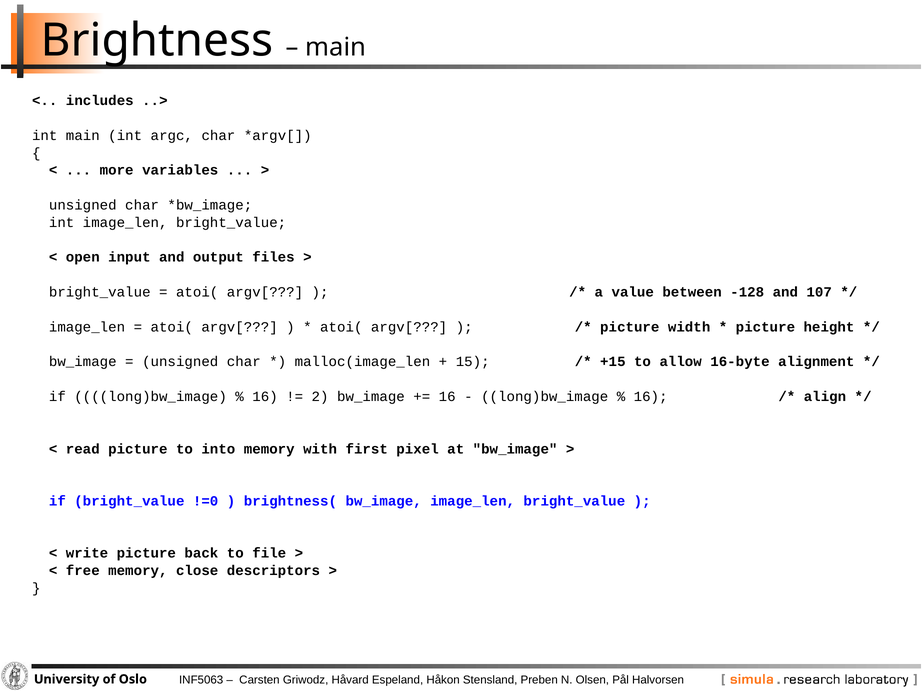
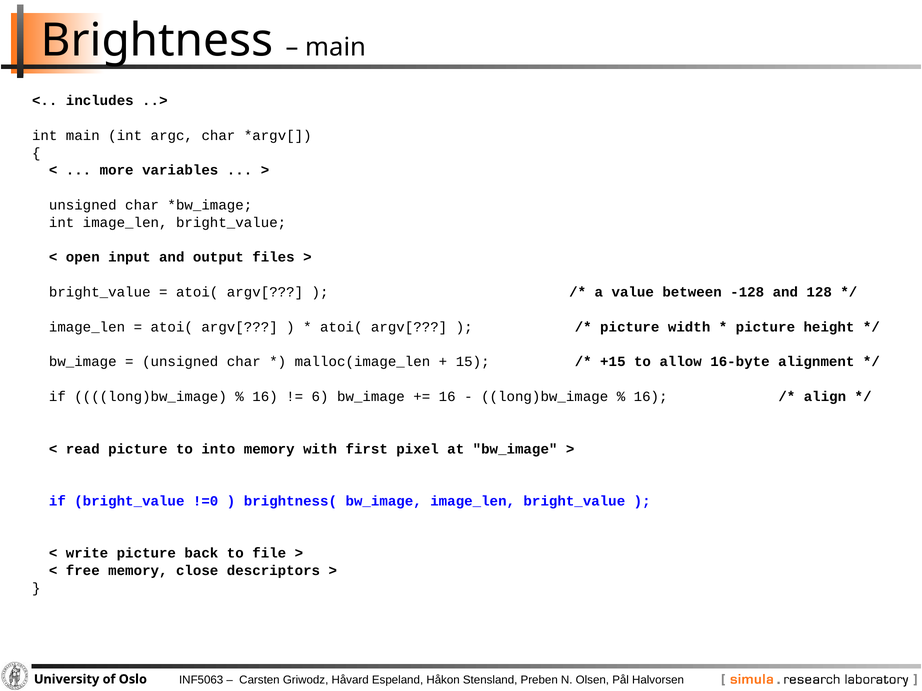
107: 107 -> 128 (819, 292)
2: 2 -> 6 (320, 397)
